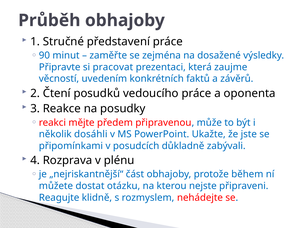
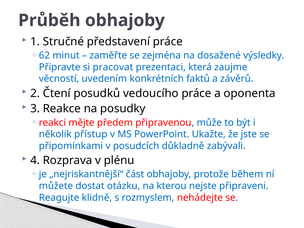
90: 90 -> 62 (44, 56)
dosáhli: dosáhli -> přístup (91, 134)
